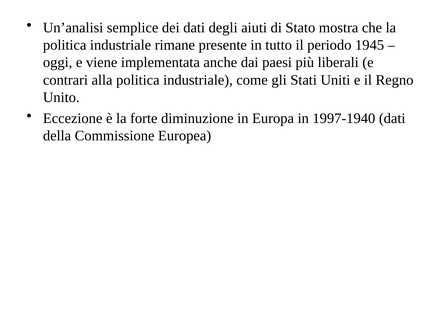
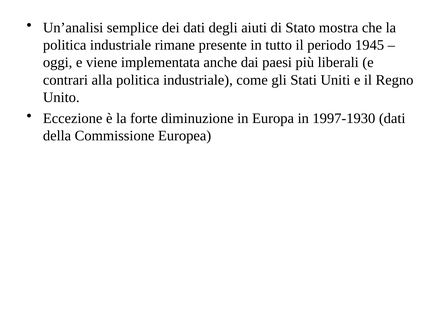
1997-1940: 1997-1940 -> 1997-1930 (344, 118)
